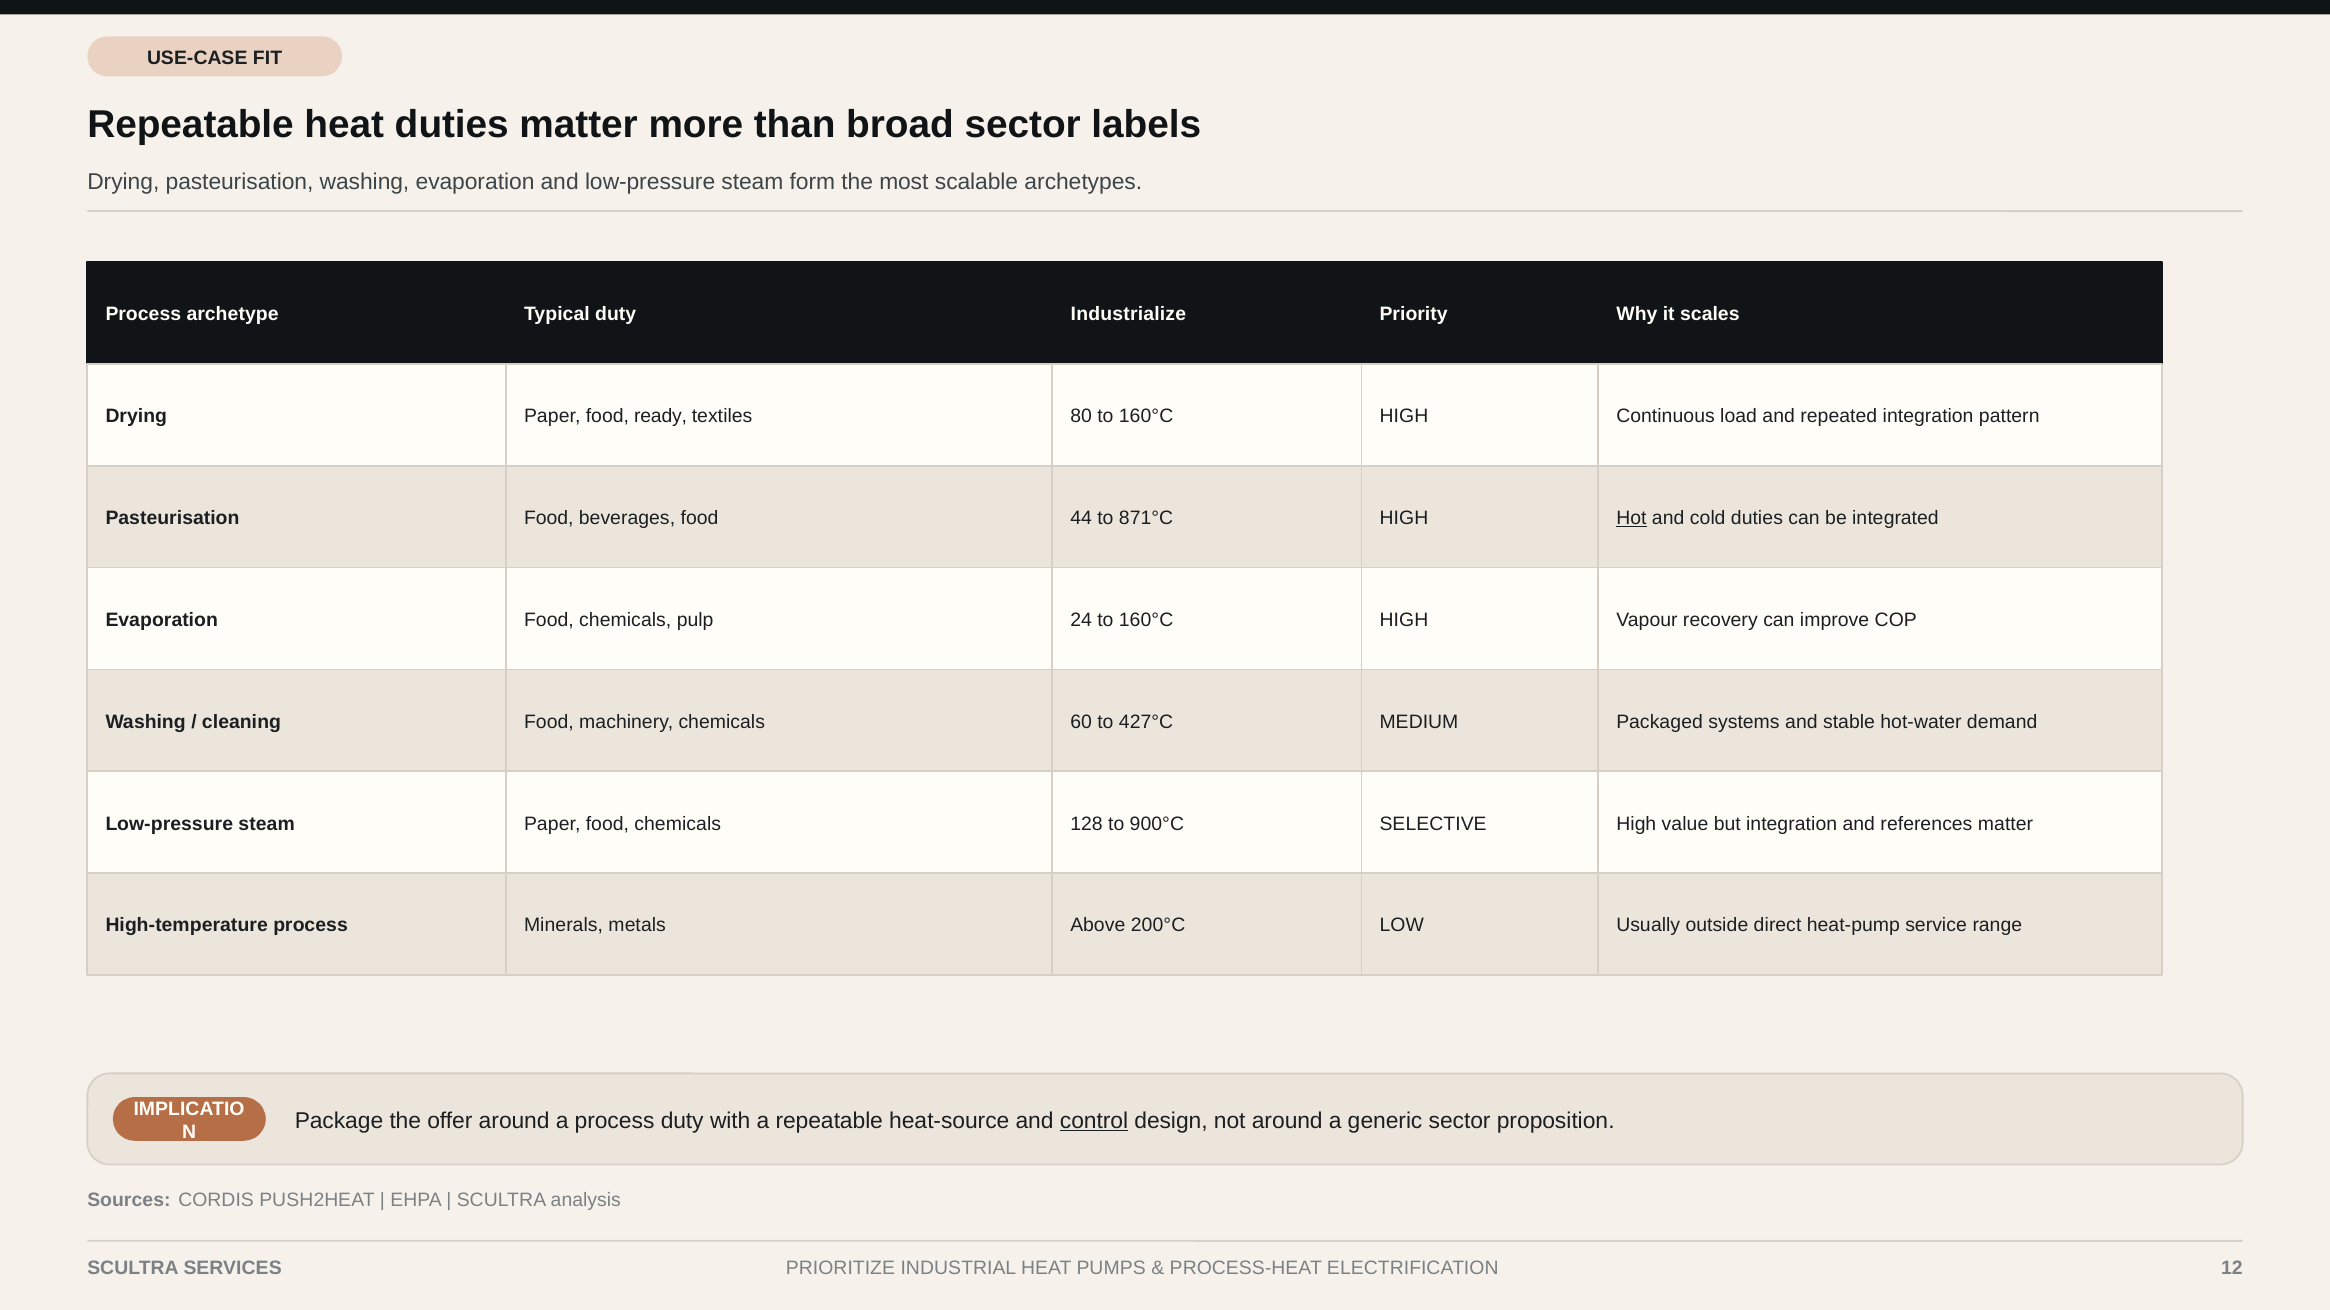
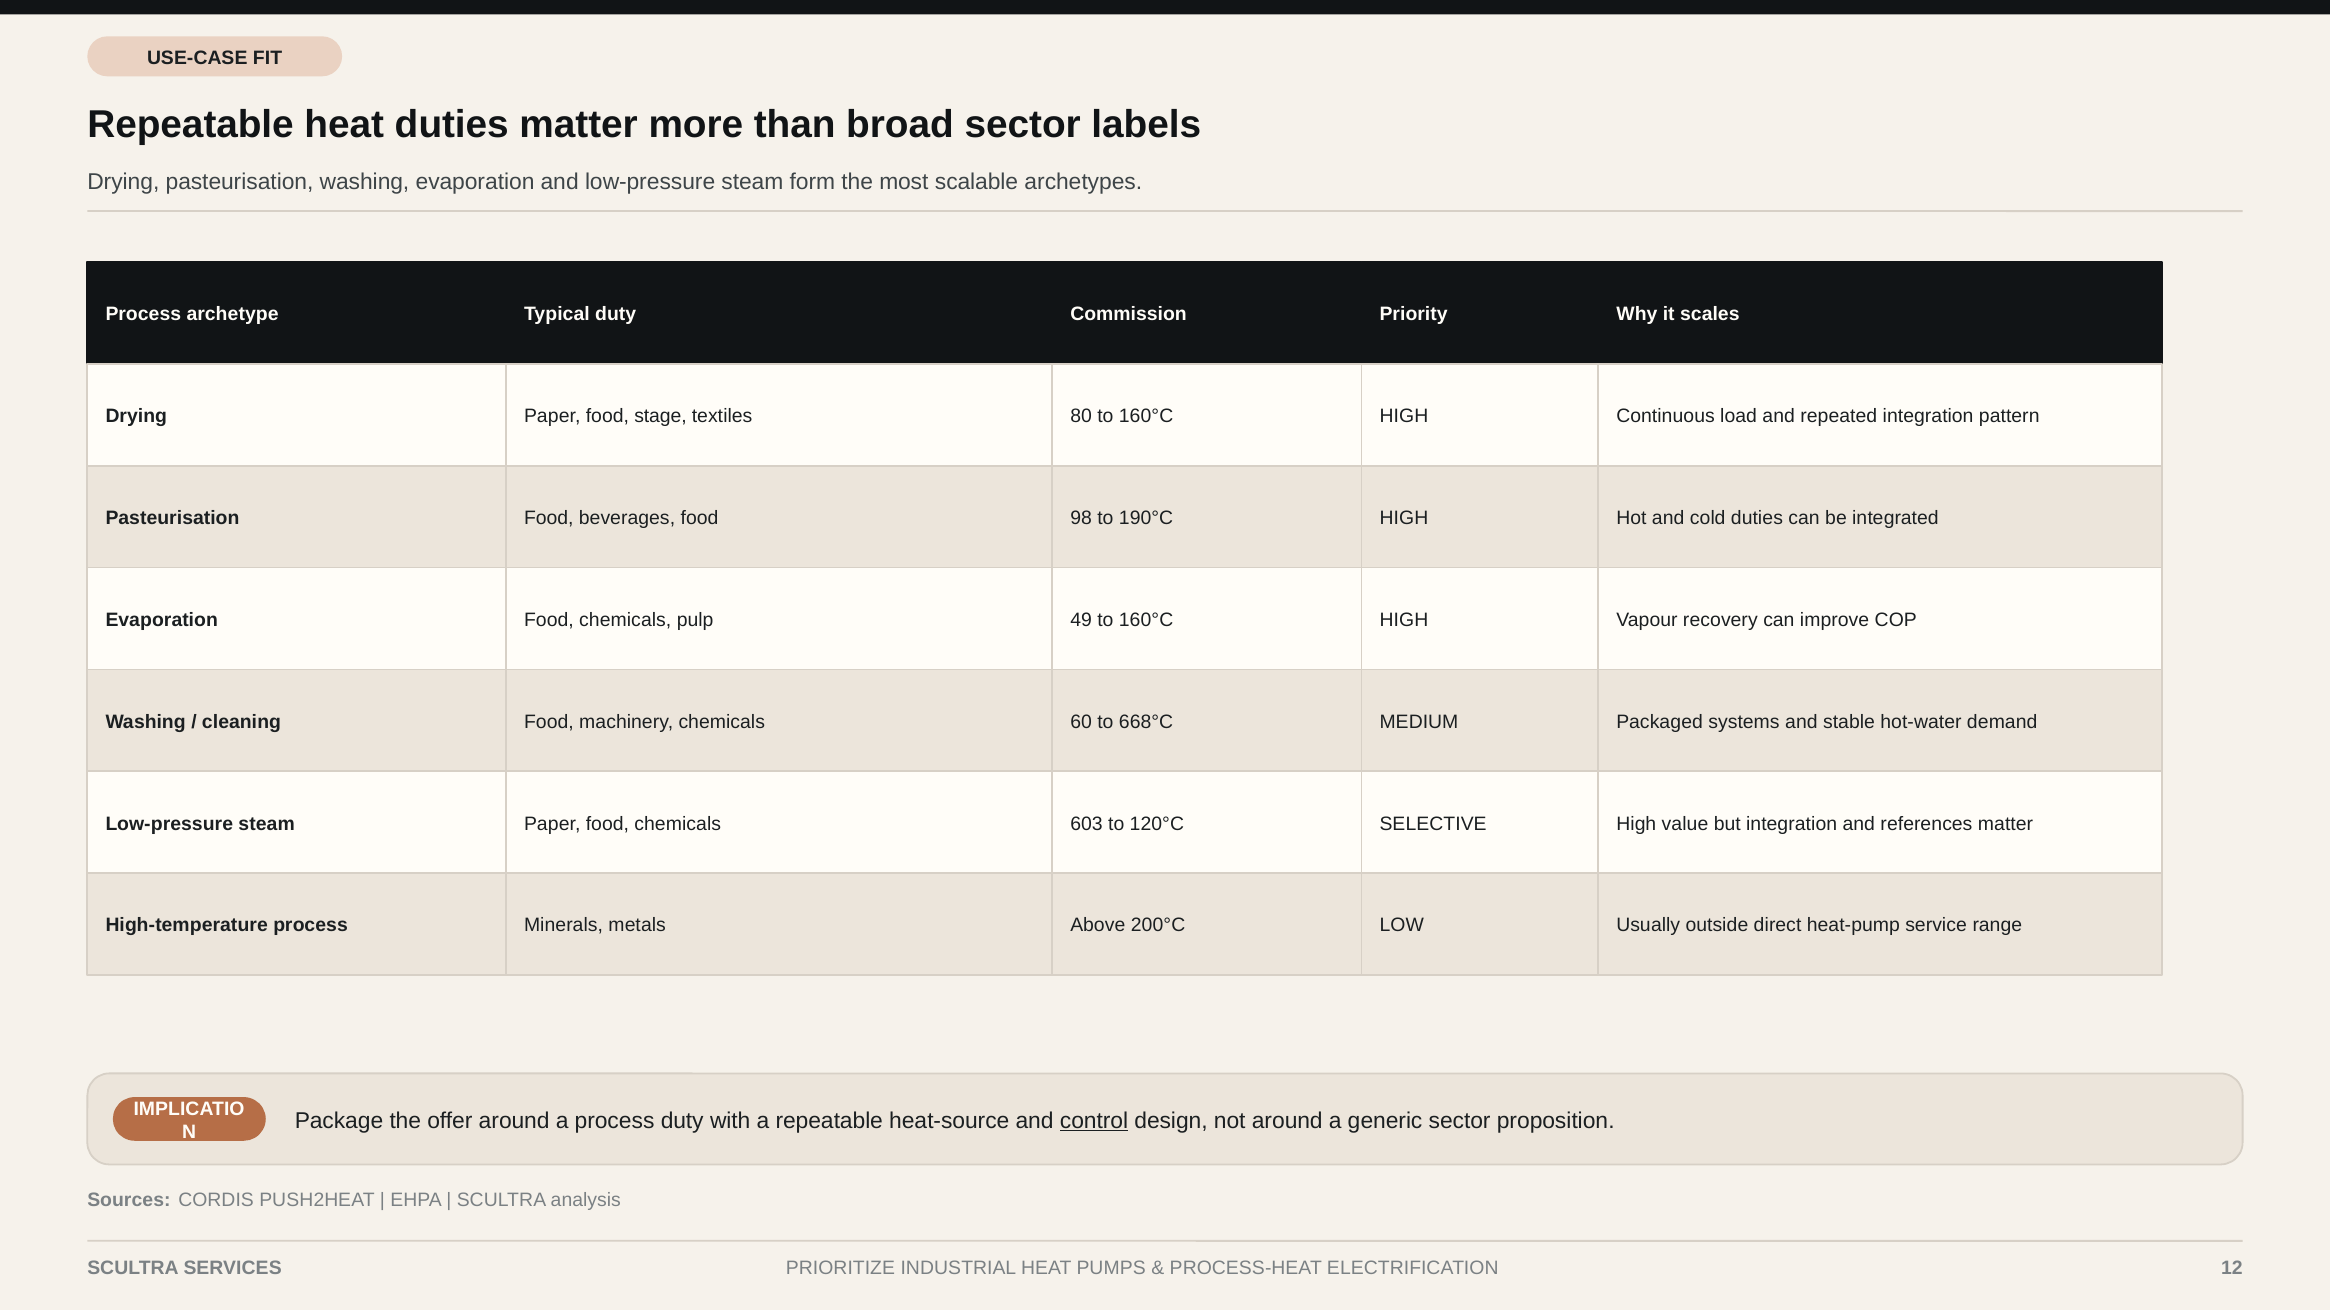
Industrialize: Industrialize -> Commission (1129, 314)
ready: ready -> stage (660, 416)
44: 44 -> 98 (1081, 518)
871°C: 871°C -> 190°C (1146, 518)
Hot underline: present -> none (1631, 518)
24: 24 -> 49 (1081, 620)
427°C: 427°C -> 668°C (1146, 722)
128: 128 -> 603 (1087, 824)
900°C: 900°C -> 120°C (1157, 824)
